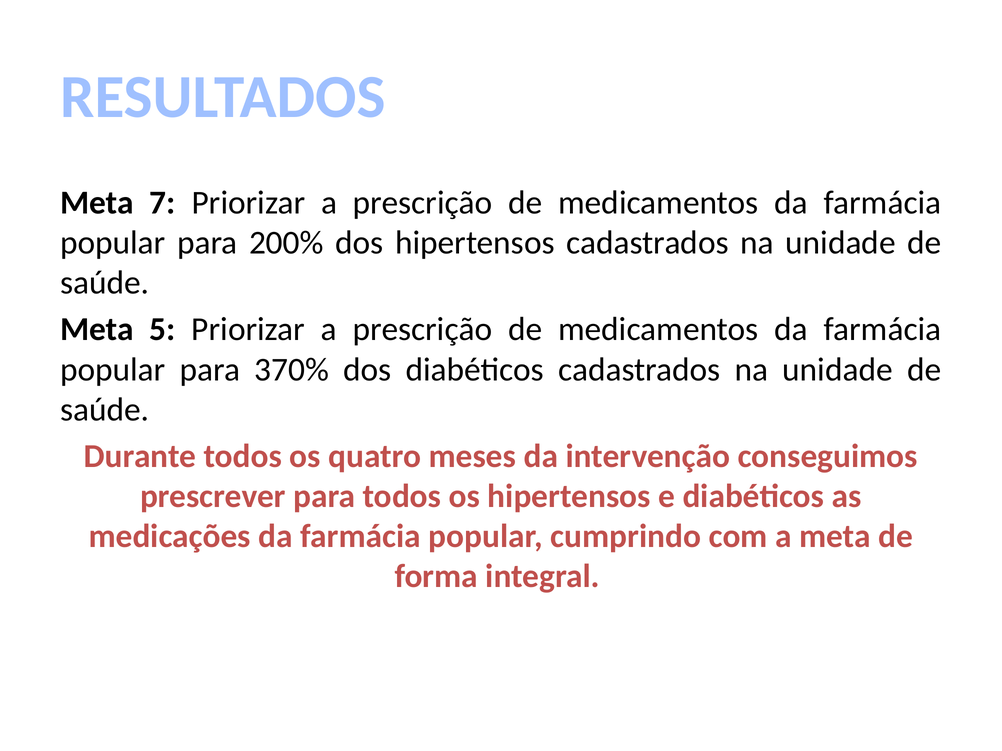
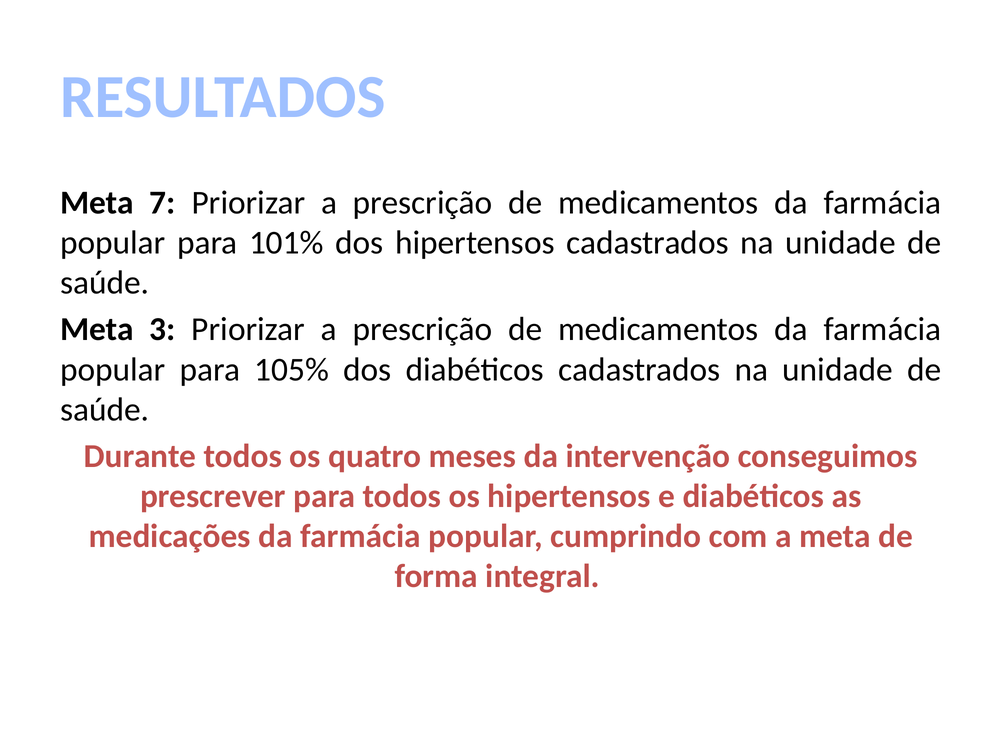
200%: 200% -> 101% (286, 243)
5: 5 -> 3 (163, 330)
370%: 370% -> 105% (292, 370)
